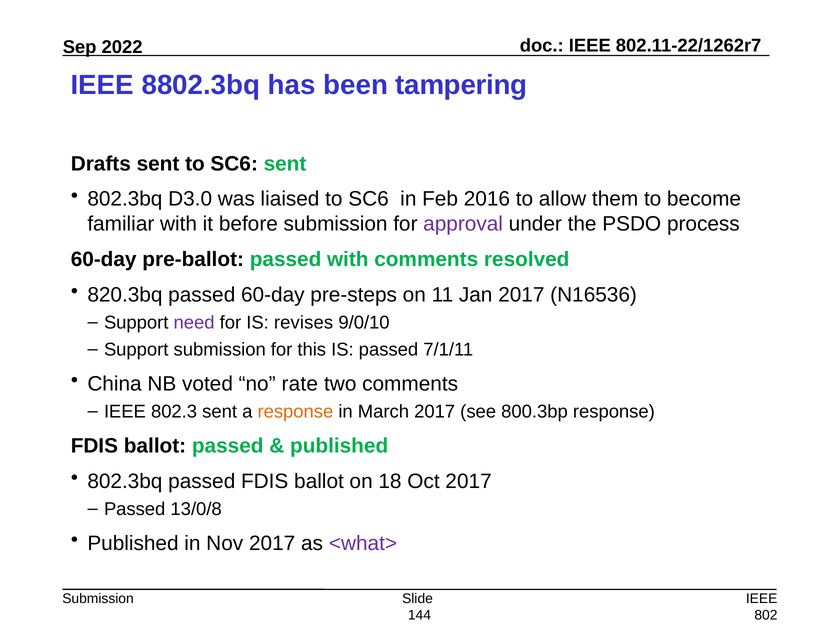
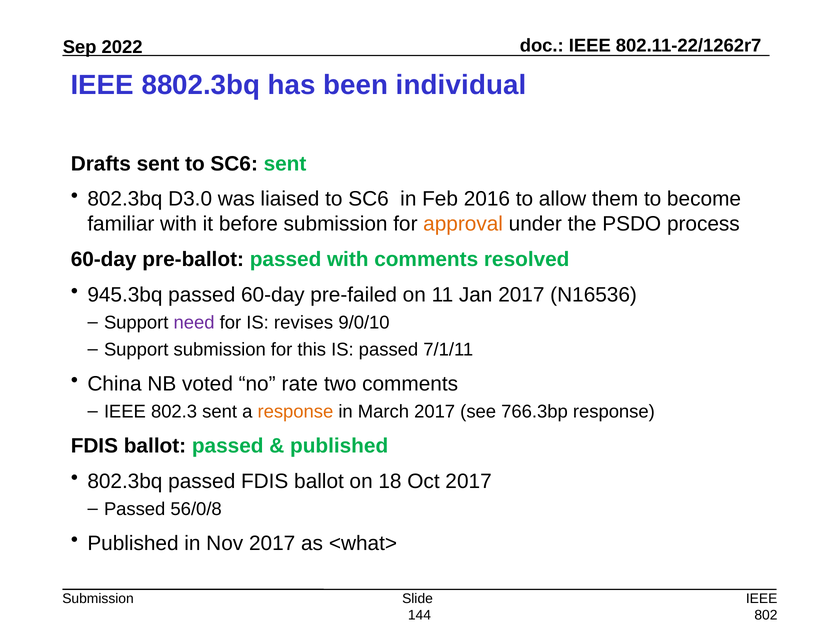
tampering: tampering -> individual (461, 85)
approval colour: purple -> orange (463, 224)
820.3bq: 820.3bq -> 945.3bq (125, 295)
pre-steps: pre-steps -> pre-failed (354, 295)
800.3bp: 800.3bp -> 766.3bp (534, 412)
13/0/8: 13/0/8 -> 56/0/8 (196, 509)
<what> colour: purple -> black (363, 544)
